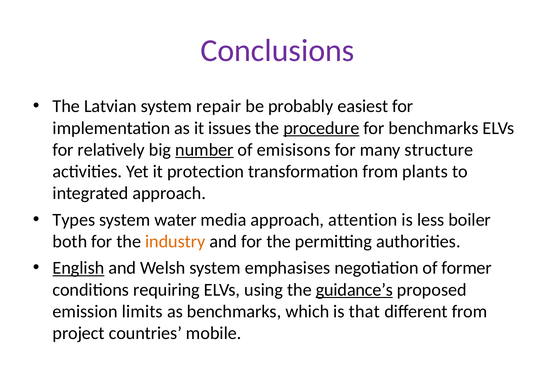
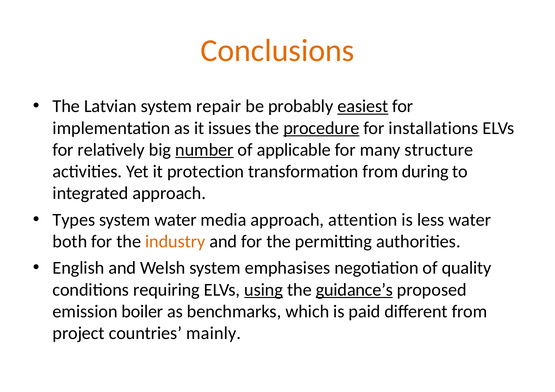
Conclusions colour: purple -> orange (277, 51)
easiest underline: none -> present (363, 106)
for benchmarks: benchmarks -> installations (433, 128)
emisisons: emisisons -> applicable (294, 150)
plants: plants -> during (425, 172)
less boiler: boiler -> water (470, 220)
English underline: present -> none (78, 268)
former: former -> quality (467, 268)
using underline: none -> present (264, 290)
limits: limits -> boiler (142, 311)
that: that -> paid (364, 311)
mobile: mobile -> mainly (214, 333)
